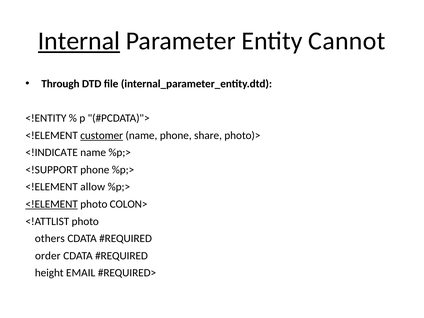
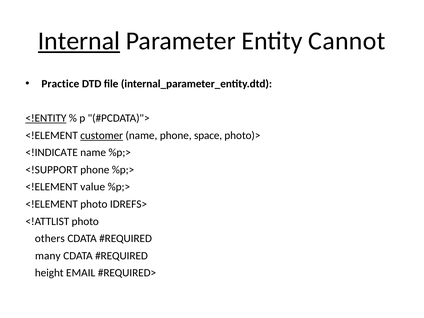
Through: Through -> Practice (60, 84)
<!ENTITY underline: none -> present (46, 118)
share: share -> space (208, 135)
allow: allow -> value (93, 187)
<!ELEMENT underline: present -> none (52, 204)
COLON>: COLON> -> IDREFS> (129, 204)
order: order -> many (48, 256)
